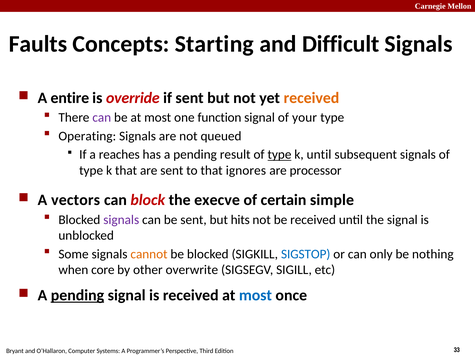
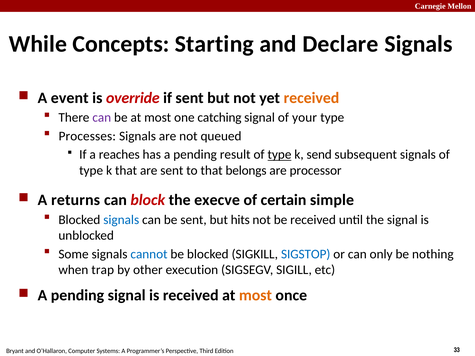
Faults: Faults -> While (38, 44)
Difficult: Difficult -> Declare (341, 44)
entire: entire -> event (70, 98)
function: function -> catching (219, 118)
Operating: Operating -> Processes (87, 136)
k until: until -> send (319, 155)
ignores: ignores -> belongs (246, 171)
vectors: vectors -> returns (76, 200)
signals colour: purple -> blue (121, 220)
cannot colour: orange -> blue (149, 254)
core: core -> trap (103, 270)
overwrite: overwrite -> execution (192, 270)
pending underline: present -> none (77, 296)
most colour: blue -> orange (255, 296)
